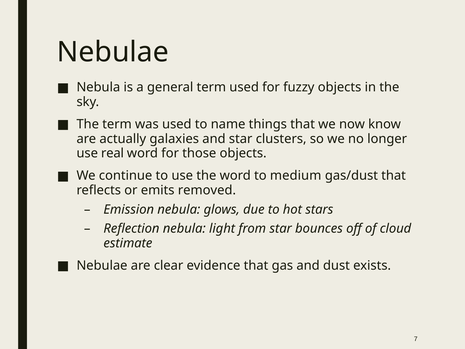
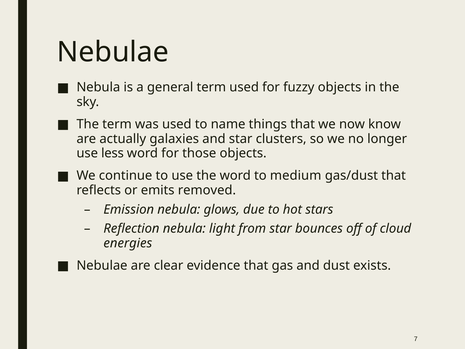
real: real -> less (112, 153)
estimate: estimate -> energies (128, 243)
